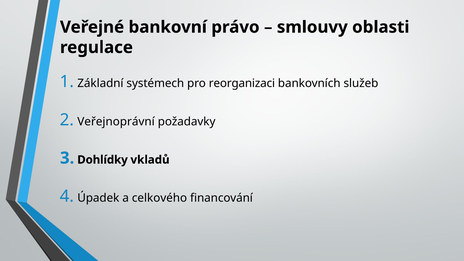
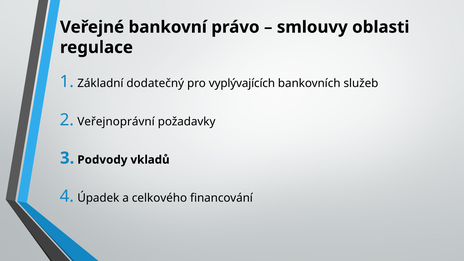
systémech: systémech -> dodatečný (155, 83)
reorganizaci: reorganizaci -> vyplývajících (242, 83)
Dohlídky: Dohlídky -> Podvody (102, 160)
